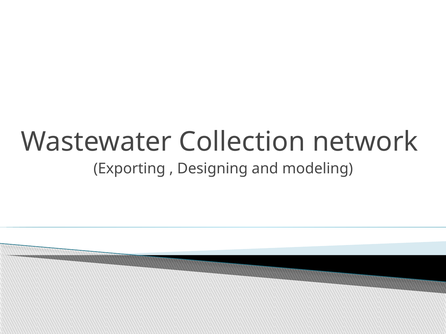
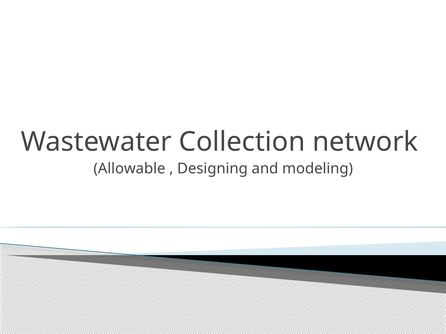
Exporting: Exporting -> Allowable (129, 169)
